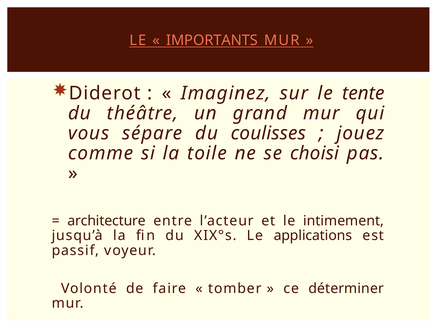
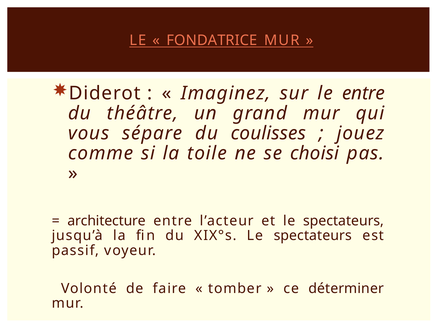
IMPORTANTS: IMPORTANTS -> FONDATRICE (212, 40)
le tente: tente -> entre (363, 93)
et le intimement: intimement -> spectateurs (344, 221)
XIX°s Le applications: applications -> spectateurs (313, 235)
